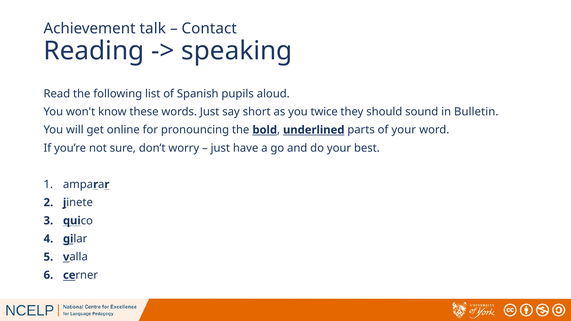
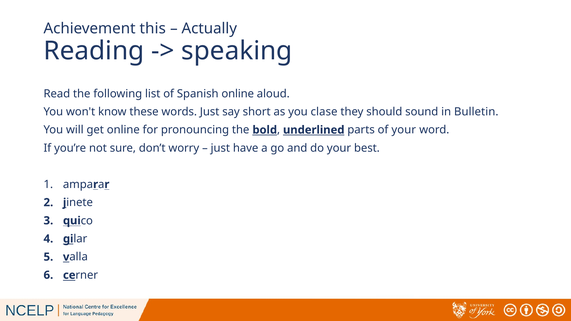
talk: talk -> this (153, 29)
Contact: Contact -> Actually (209, 29)
Spanish pupils: pupils -> online (238, 94)
twice: twice -> clase (324, 112)
